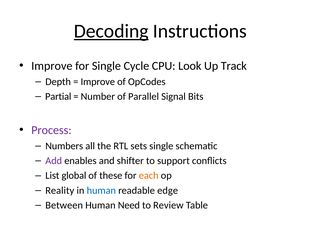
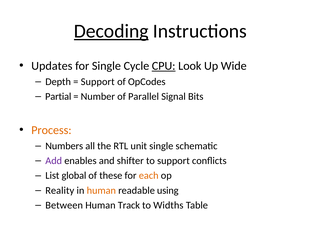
Improve: Improve -> Updates (52, 66)
CPU underline: none -> present (164, 66)
Track: Track -> Wide (234, 66)
Improve: Improve -> Support (98, 82)
Process colour: purple -> orange (51, 130)
sets: sets -> unit (139, 146)
human colour: blue -> orange (101, 190)
edge: edge -> using (168, 190)
Need: Need -> Track (129, 205)
Review: Review -> Widths (168, 205)
